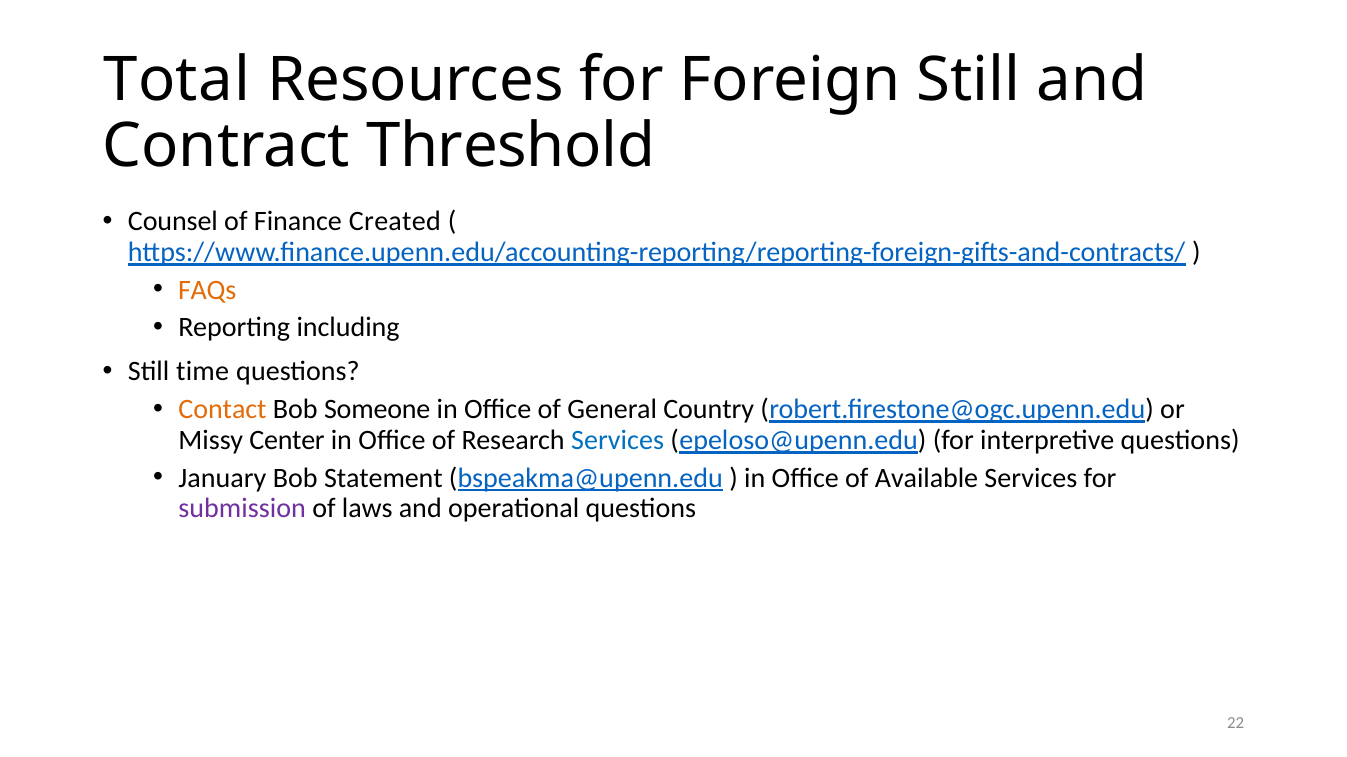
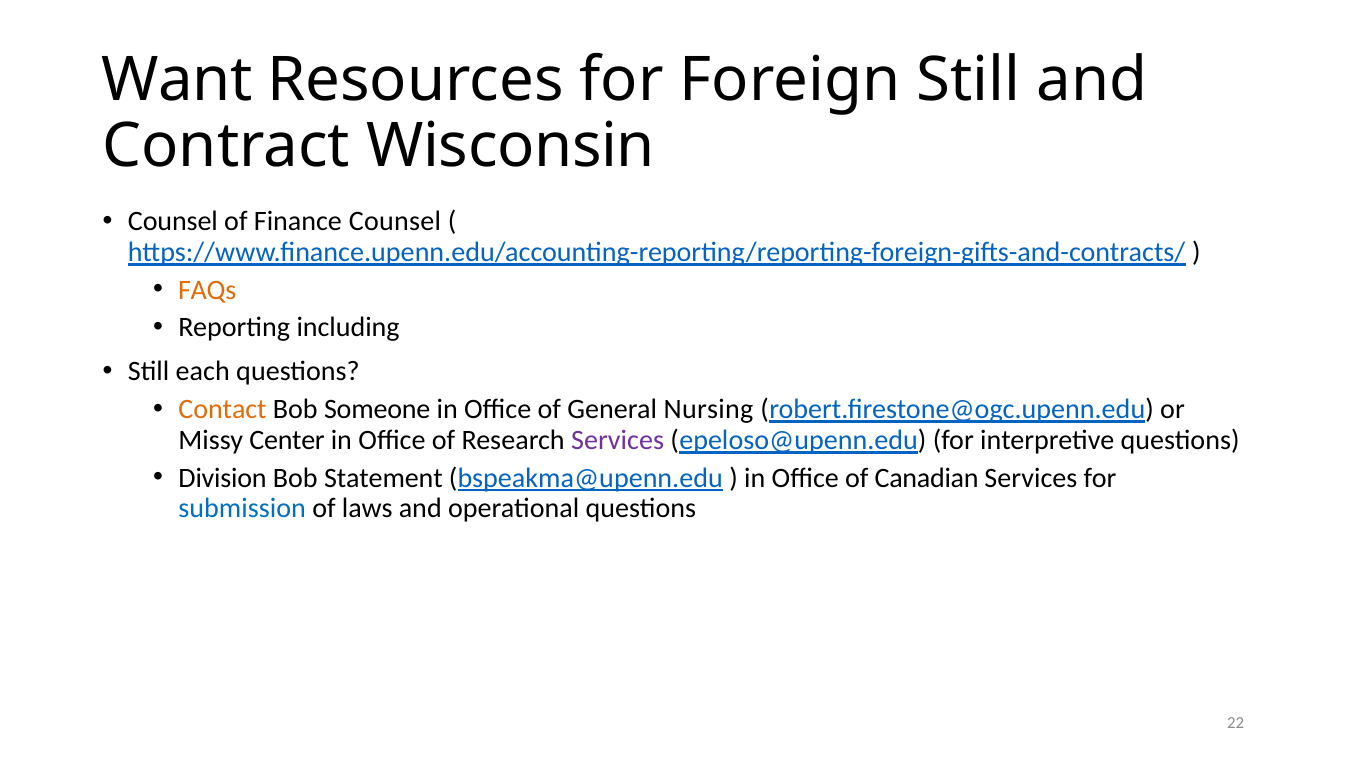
Total: Total -> Want (177, 80)
Threshold: Threshold -> Wisconsin (511, 146)
Finance Created: Created -> Counsel (395, 222)
time: time -> each (203, 372)
Country: Country -> Nursing (709, 410)
Services colour: blue -> purple (618, 441)
January: January -> Division (223, 478)
Available: Available -> Canadian (927, 478)
submission colour: purple -> blue (242, 509)
